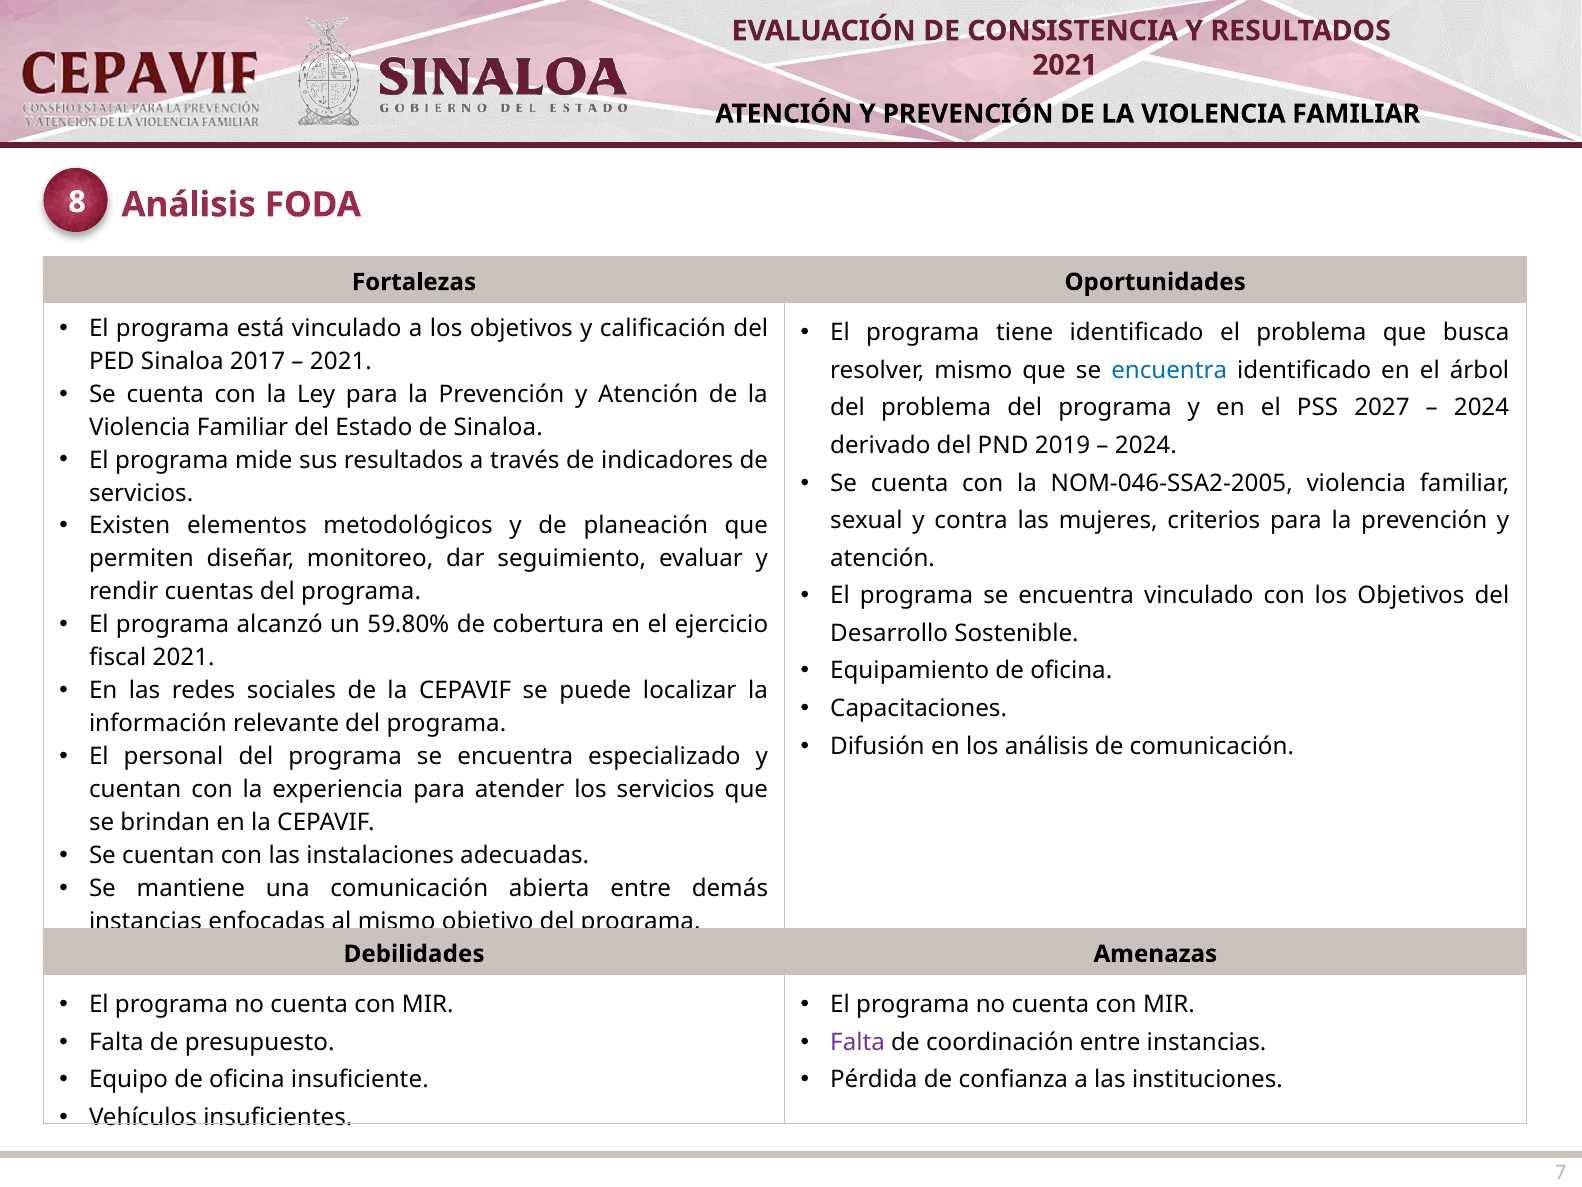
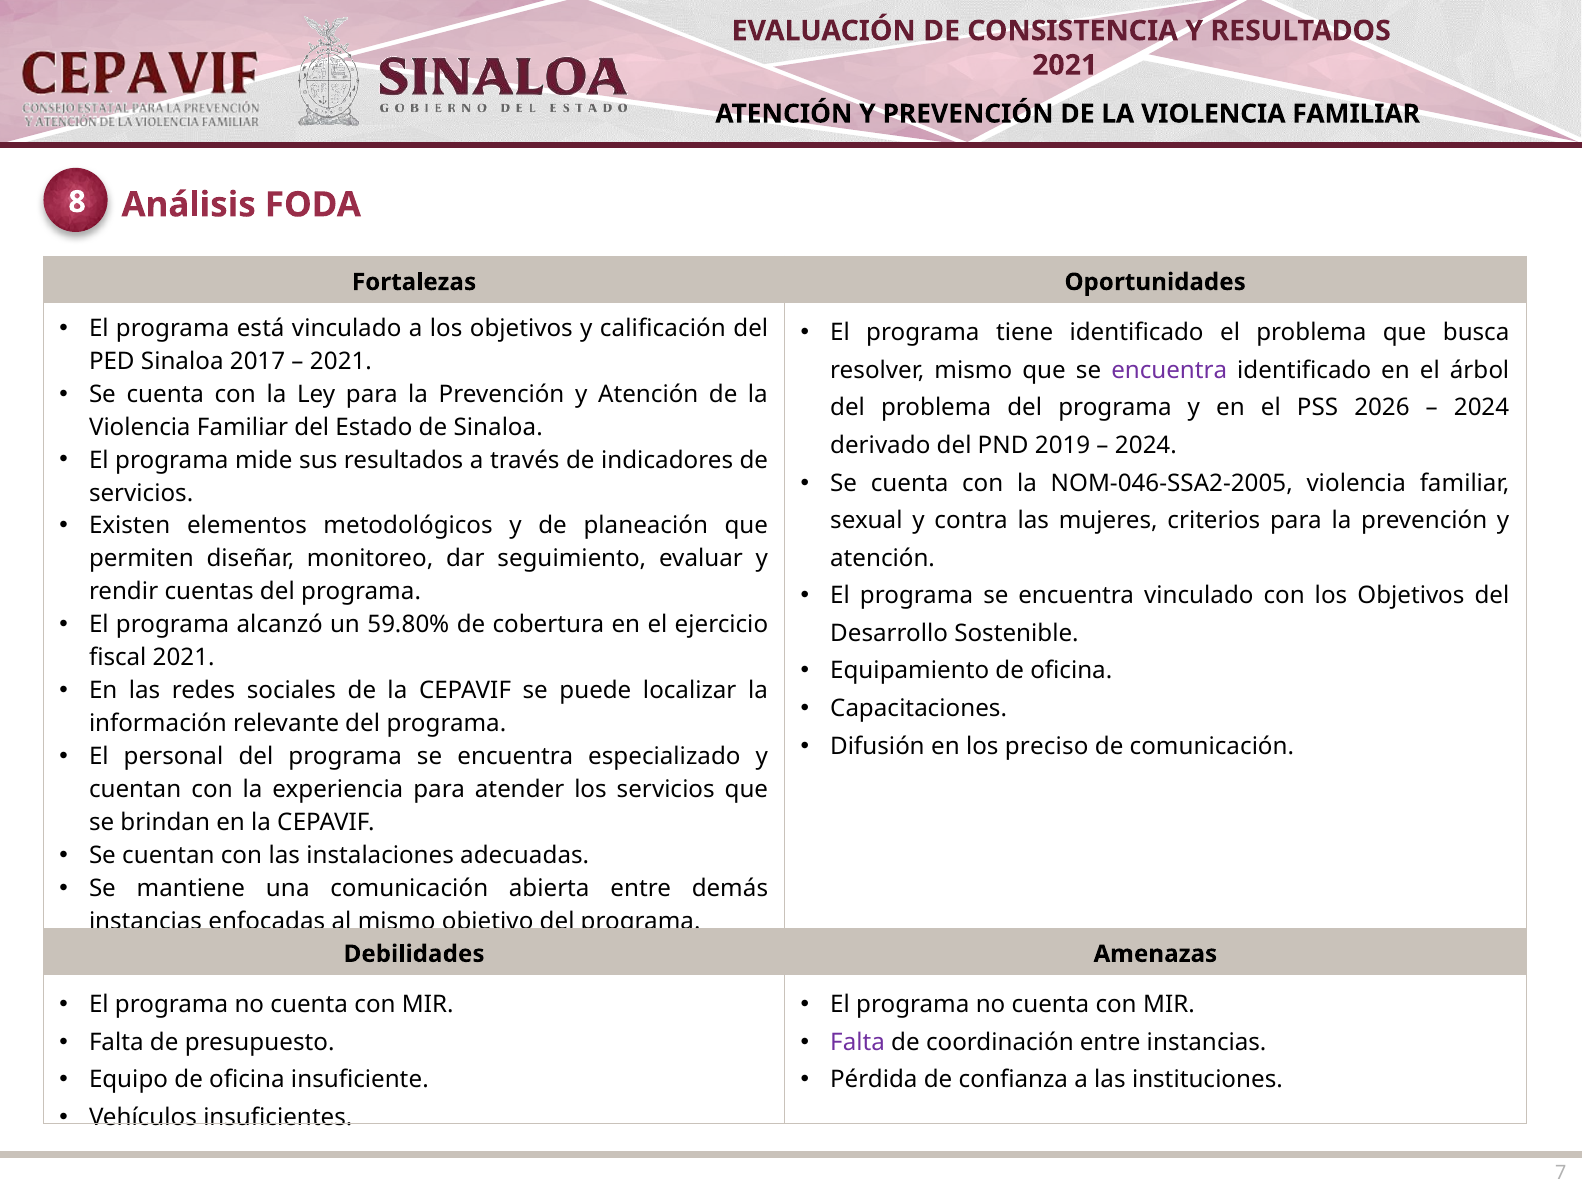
encuentra colour: blue -> purple (1169, 370)
2027: 2027 -> 2026 (1382, 408)
los análisis: análisis -> preciso (1047, 746)
